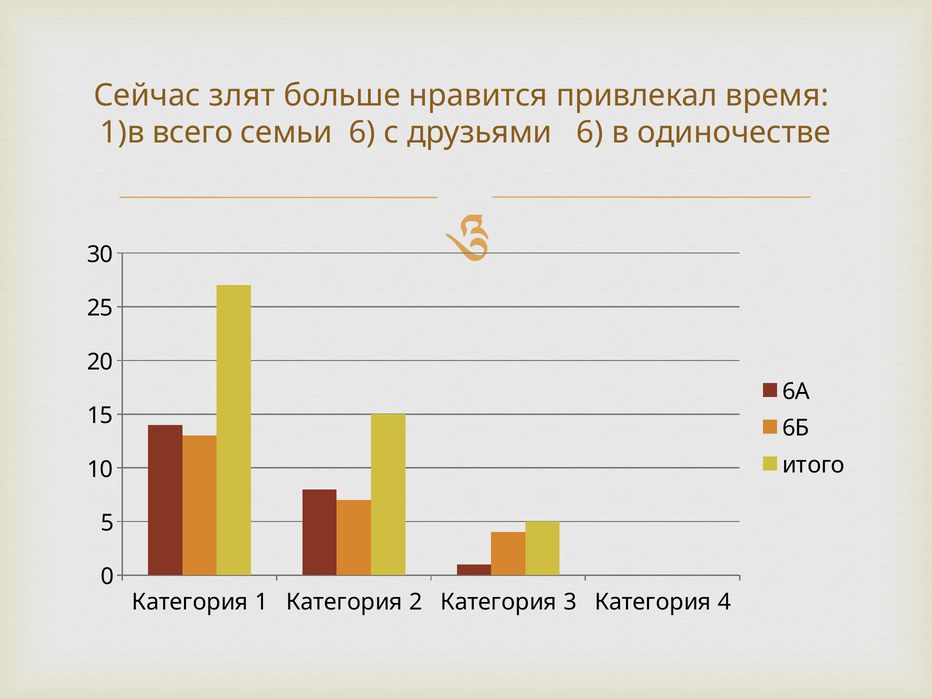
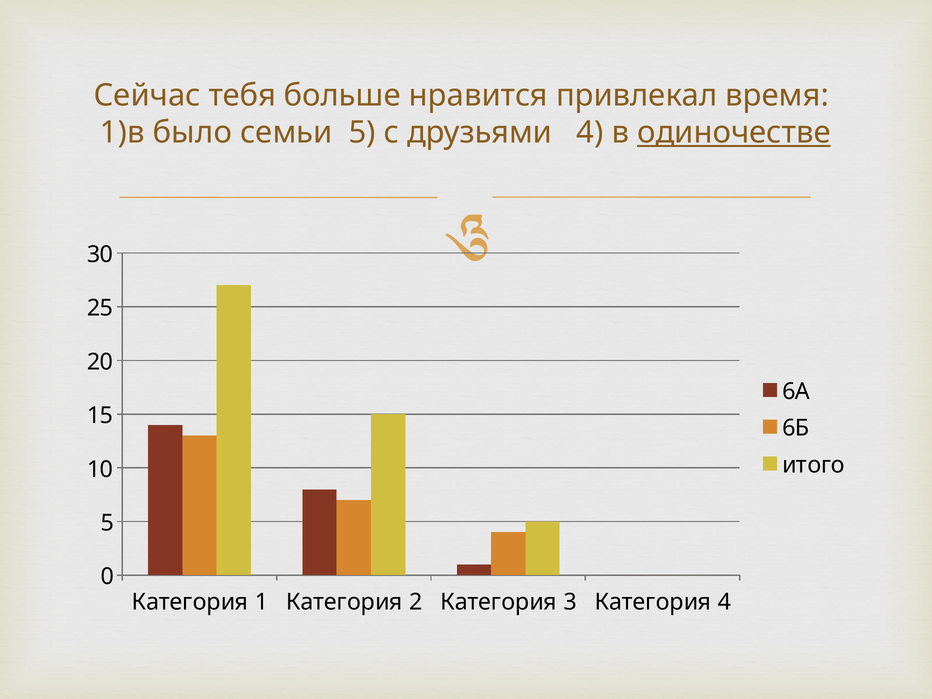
злят: злят -> тебя (242, 95)
всего: всего -> было (192, 133)
семьи 6: 6 -> 5 (362, 133)
друзьями 6: 6 -> 4 (590, 133)
одиночестве underline: none -> present (734, 133)
